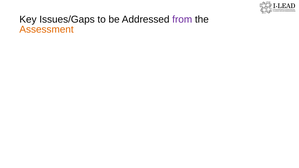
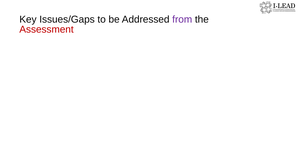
Assessment colour: orange -> red (47, 29)
